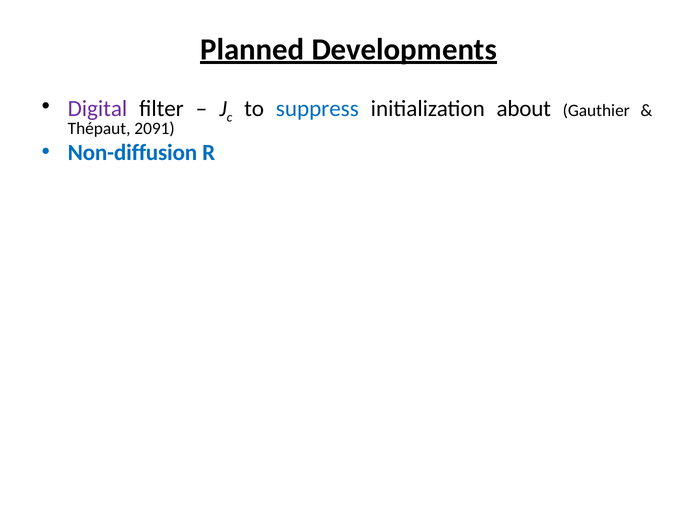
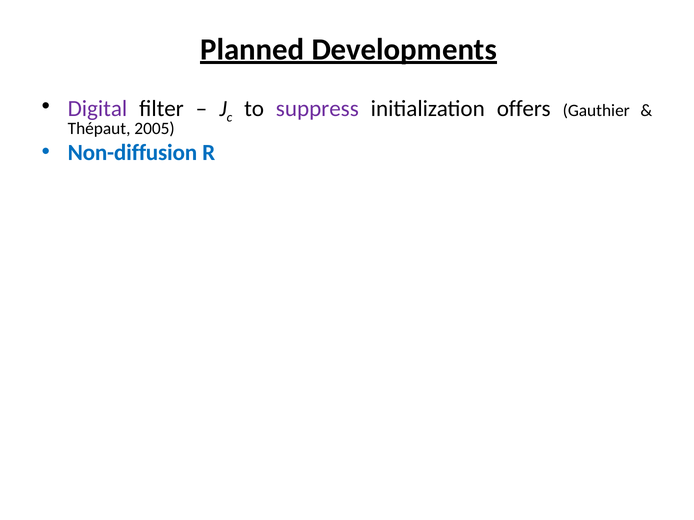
suppress colour: blue -> purple (317, 109)
about: about -> offers (524, 109)
2091: 2091 -> 2005 (155, 129)
